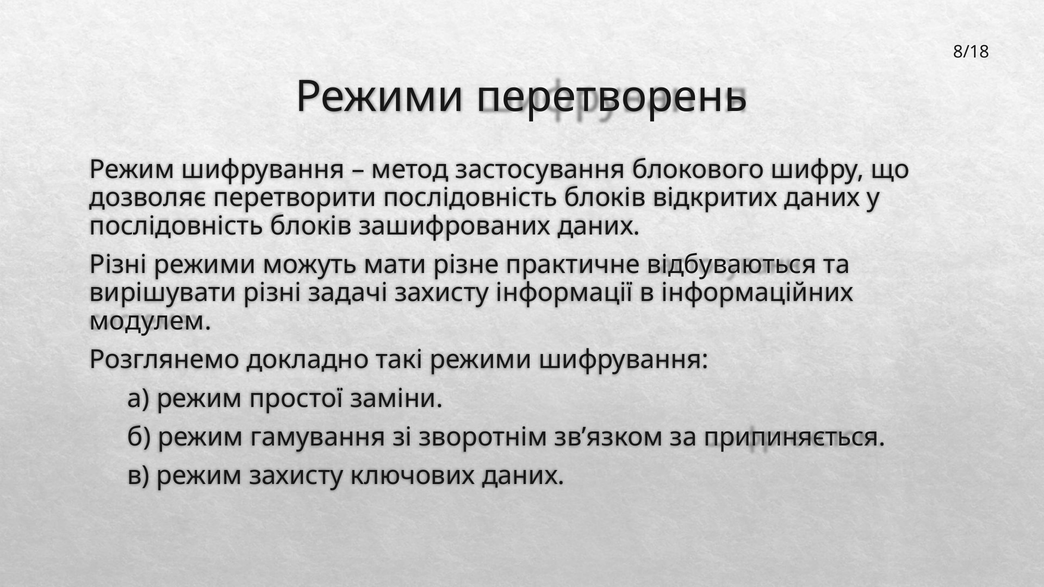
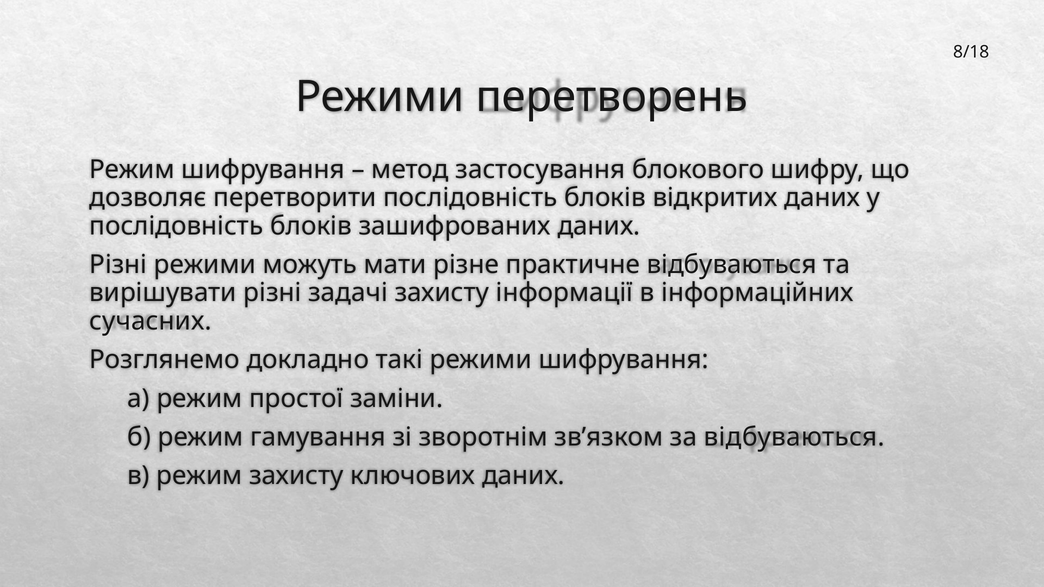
модулем: модулем -> сучасних (150, 321)
за припиняється: припиняється -> відбуваються (794, 437)
